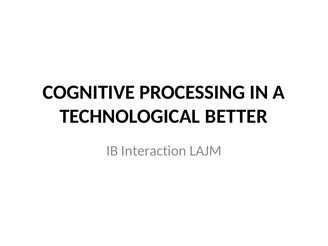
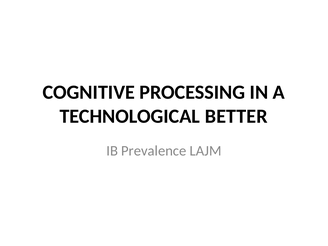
Interaction: Interaction -> Prevalence (154, 151)
